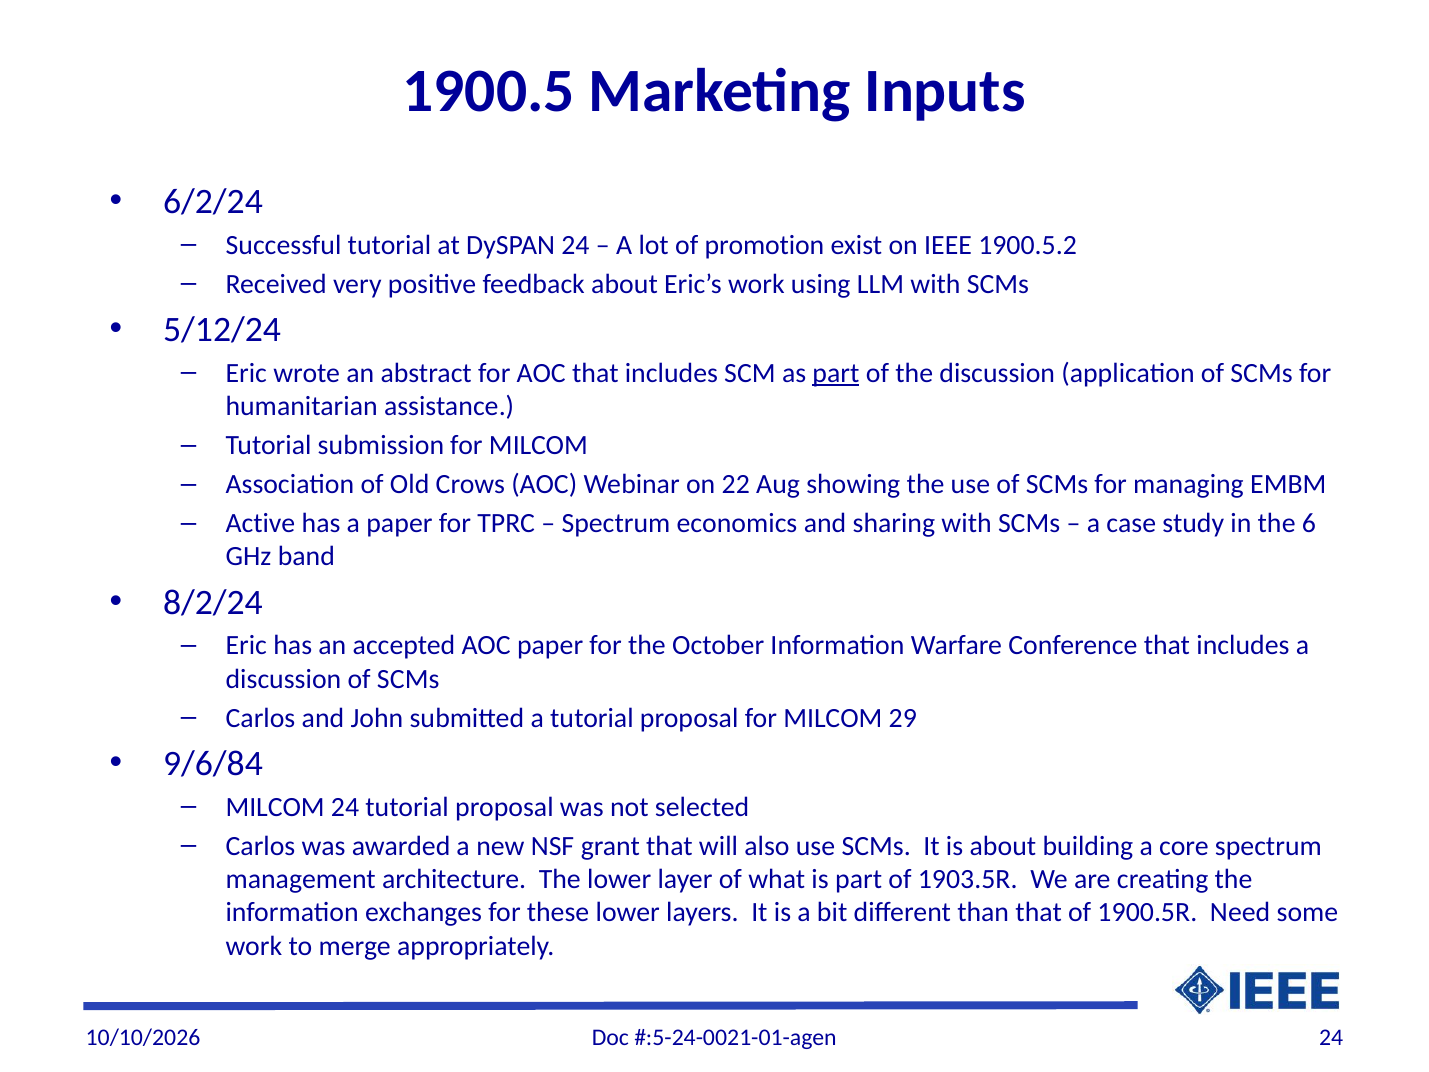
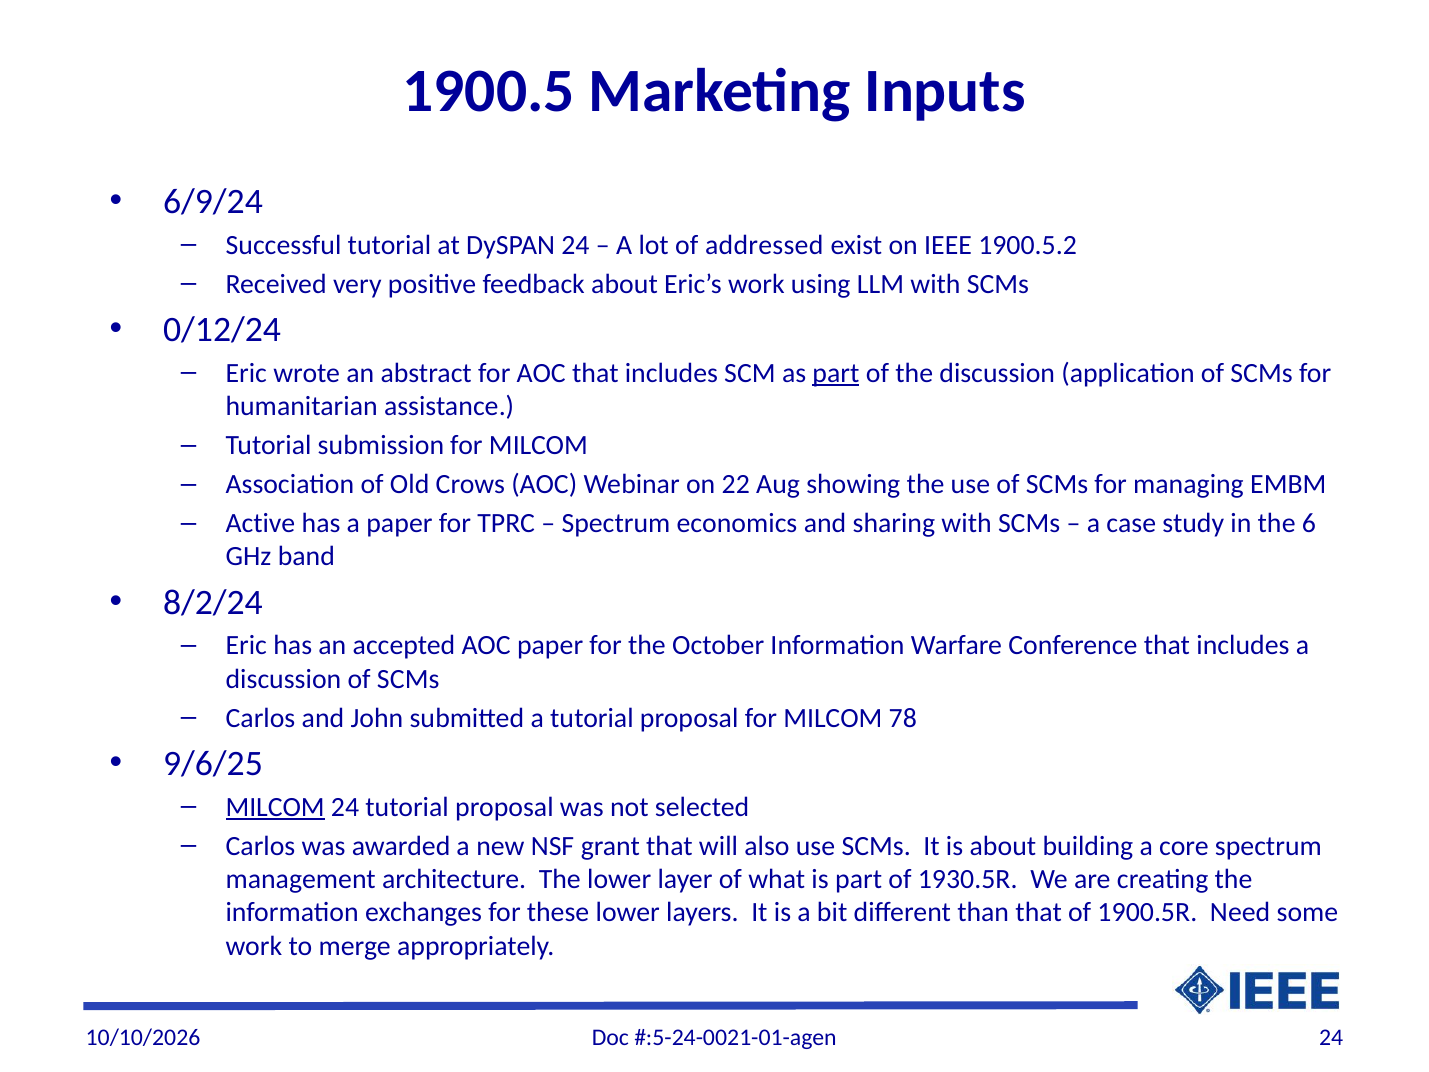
6/2/24: 6/2/24 -> 6/9/24 (213, 202)
promotion: promotion -> addressed (764, 245)
5/12/24: 5/12/24 -> 0/12/24 (222, 330)
29: 29 -> 78 (903, 718)
9/6/84: 9/6/84 -> 9/6/25 (213, 764)
MILCOM underline: none -> present (275, 807)
1903.5R: 1903.5R -> 1930.5R (968, 879)
